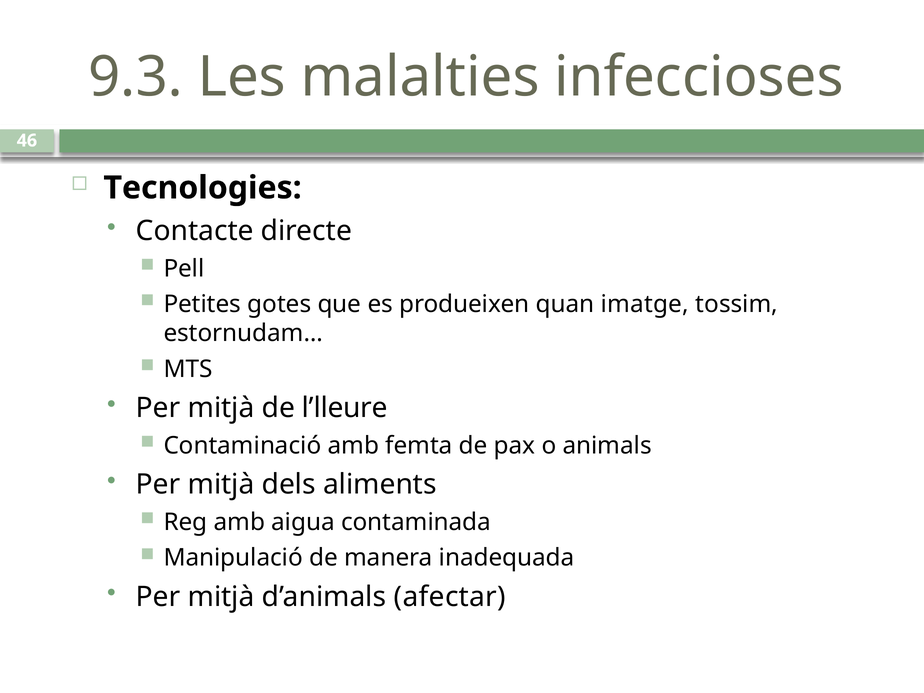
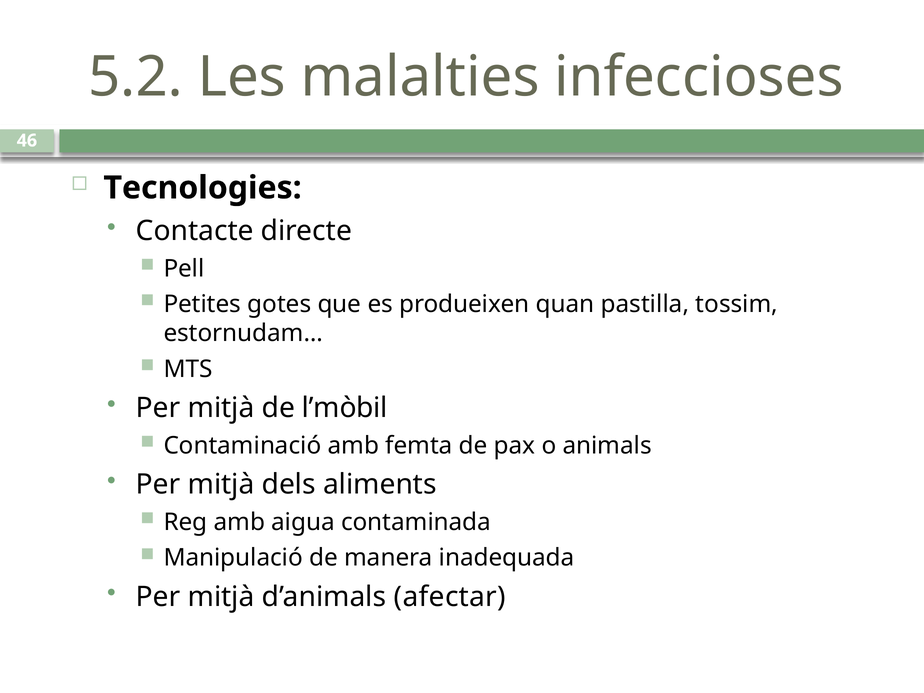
9.3: 9.3 -> 5.2 (136, 77)
imatge: imatge -> pastilla (645, 304)
l’lleure: l’lleure -> l’mòbil (345, 408)
